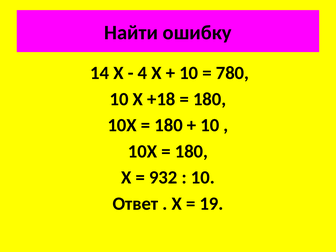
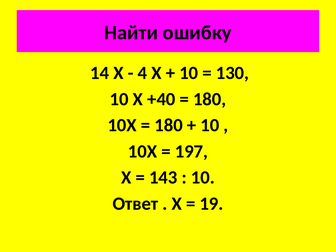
780: 780 -> 130 (232, 73)
+18: +18 -> +40 (161, 99)
180: 180 -> 197 (191, 151)
932: 932 -> 143 (163, 177)
